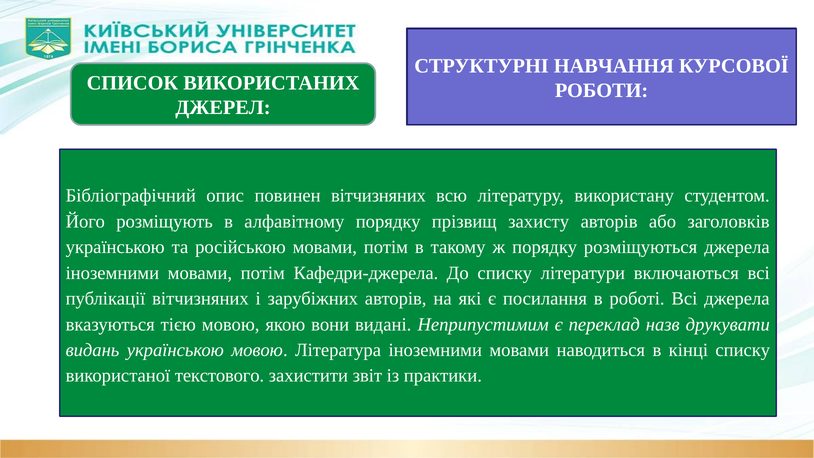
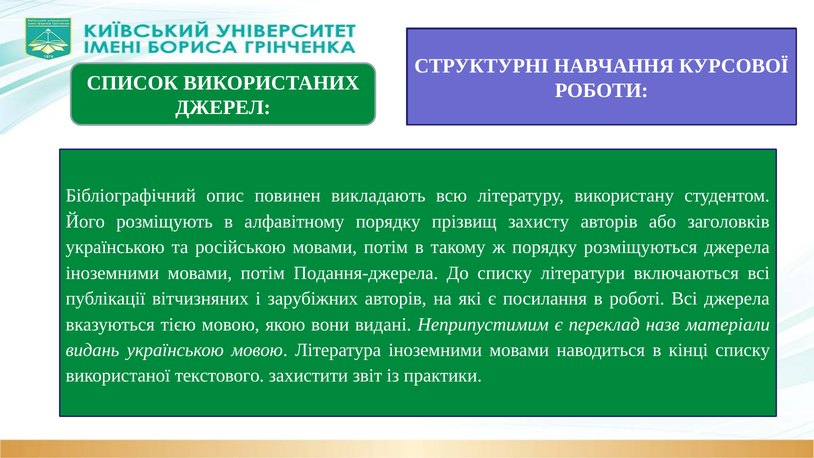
повинен вітчизняних: вітчизняних -> викладають (378, 196)
Кафедри-джерела: Кафедри-джерела -> Подання-джерела (366, 273)
друкувати: друкувати -> матеріали (728, 324)
